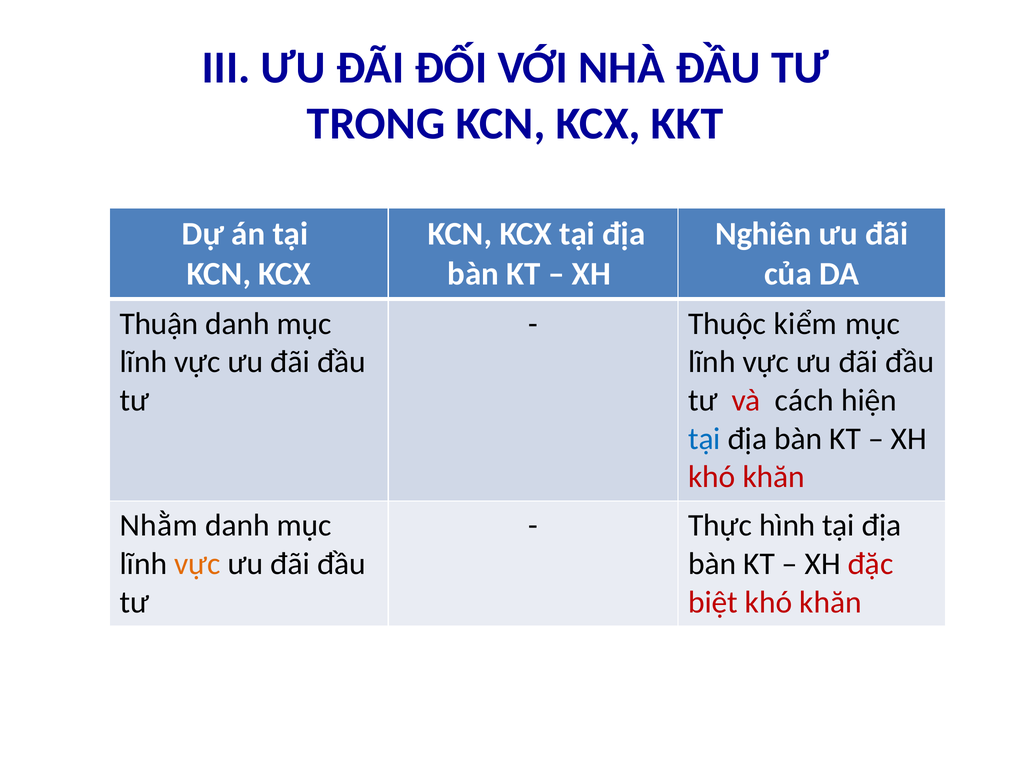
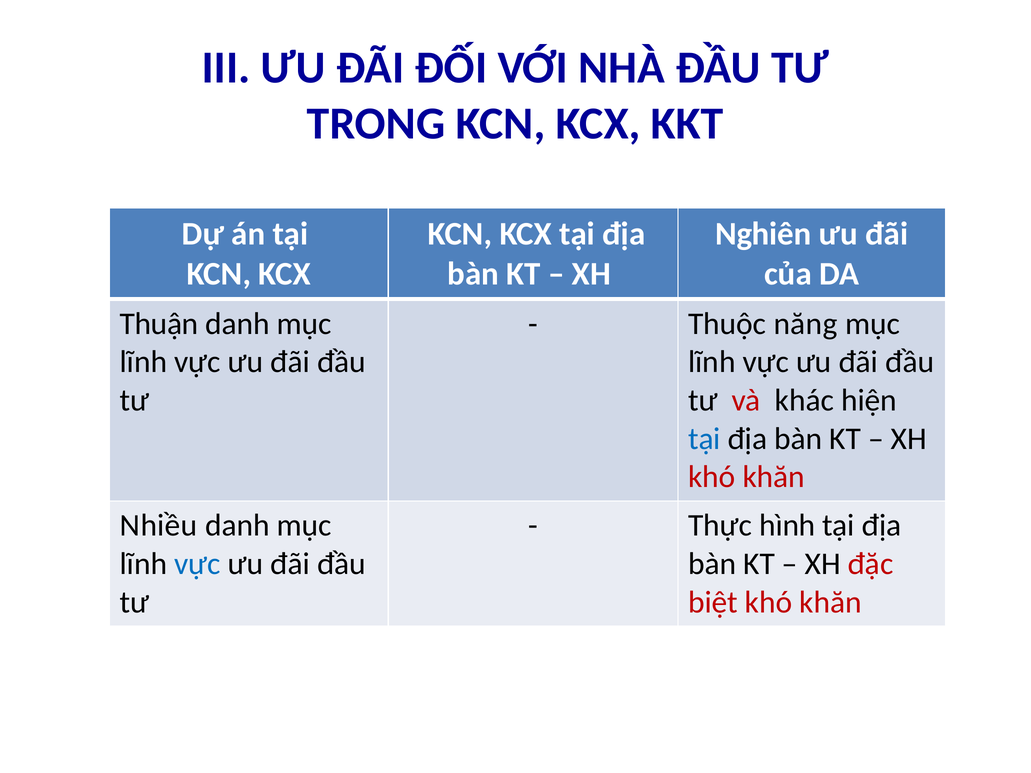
kiểm: kiểm -> năng (805, 324)
cách: cách -> khác (804, 400)
Nhằm: Nhằm -> Nhiều (159, 526)
vực colour: orange -> blue (198, 564)
